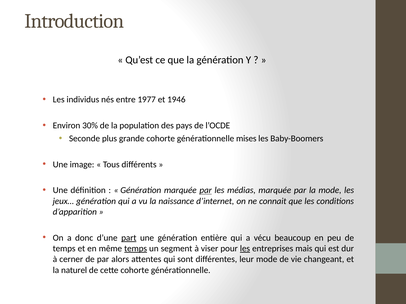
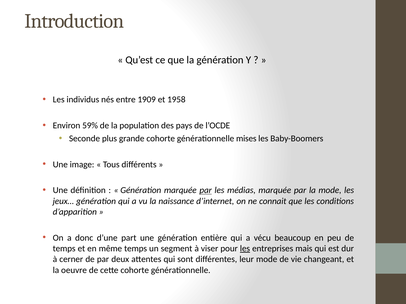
1977: 1977 -> 1909 (147, 100)
1946: 1946 -> 1958 (176, 100)
30%: 30% -> 59% (90, 126)
part underline: present -> none (129, 238)
temps underline: present -> none (136, 249)
alors: alors -> deux (120, 260)
naturel: naturel -> oeuvre (74, 271)
